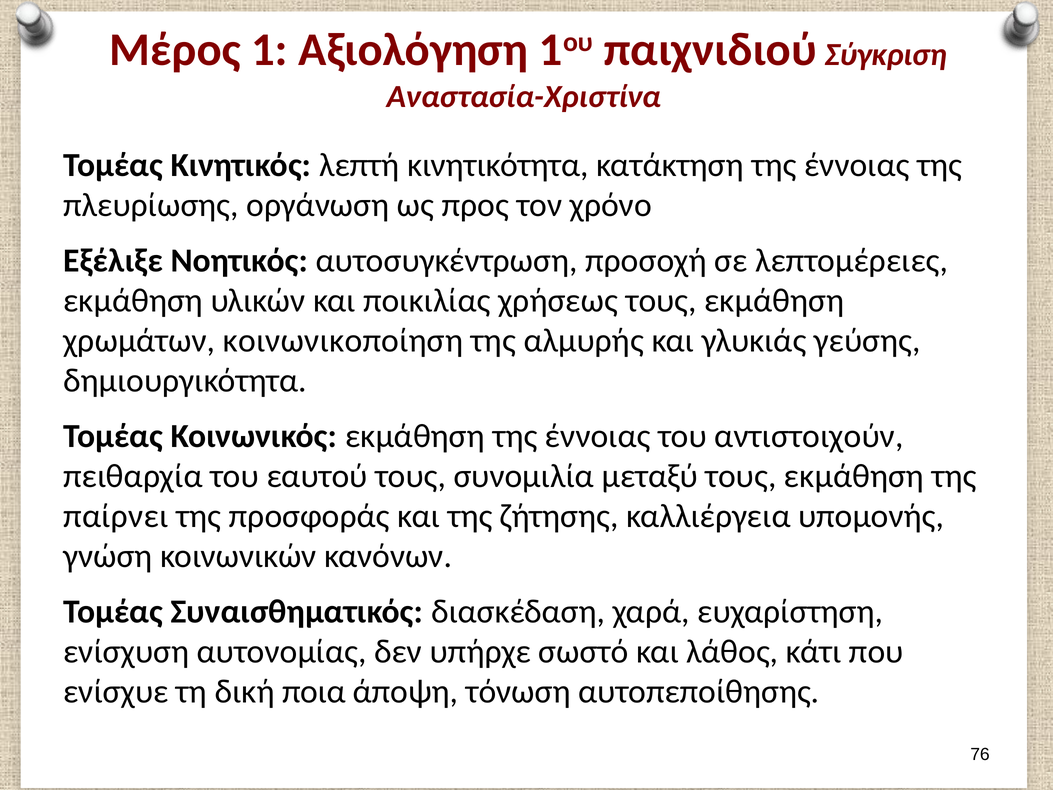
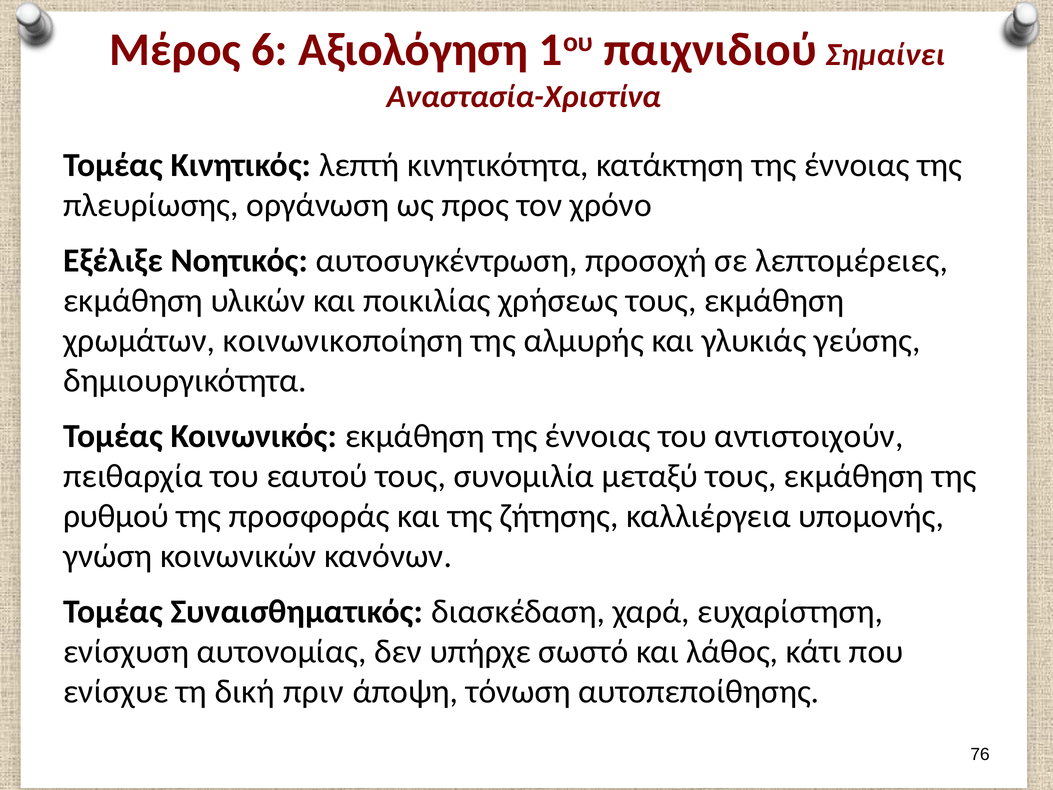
1: 1 -> 6 (270, 50)
Σύγκριση: Σύγκριση -> Σημαίνει (885, 55)
παίρνει: παίρνει -> ρυθμού (116, 516)
ποια: ποια -> πριν (314, 692)
